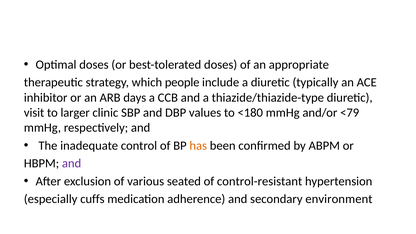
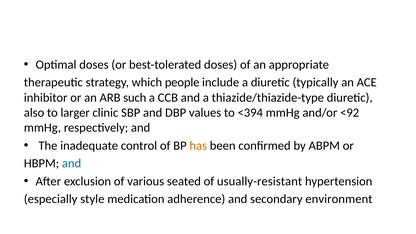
days: days -> such (135, 98)
visit: visit -> also (34, 113)
<180: <180 -> <394 (250, 113)
<79: <79 -> <92 (350, 113)
and colour: purple -> blue (72, 163)
control-resistant: control-resistant -> usually-resistant (260, 181)
cuffs: cuffs -> style (92, 199)
